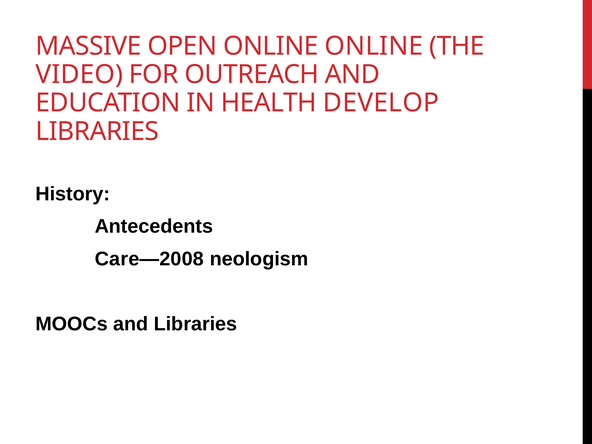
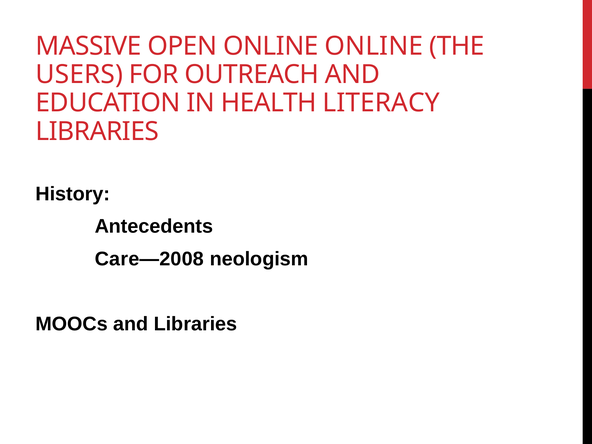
VIDEO: VIDEO -> USERS (79, 75)
DEVELOP: DEVELOP -> LITERACY (381, 103)
